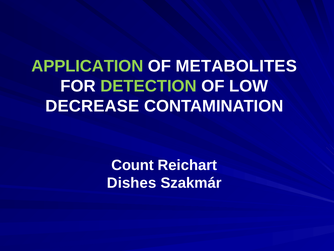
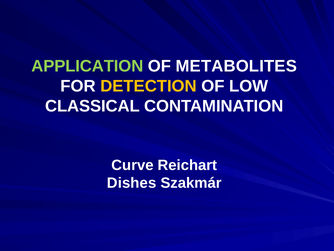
DETECTION colour: light green -> yellow (148, 86)
DECREASE: DECREASE -> CLASSICAL (92, 106)
Count: Count -> Curve (133, 165)
